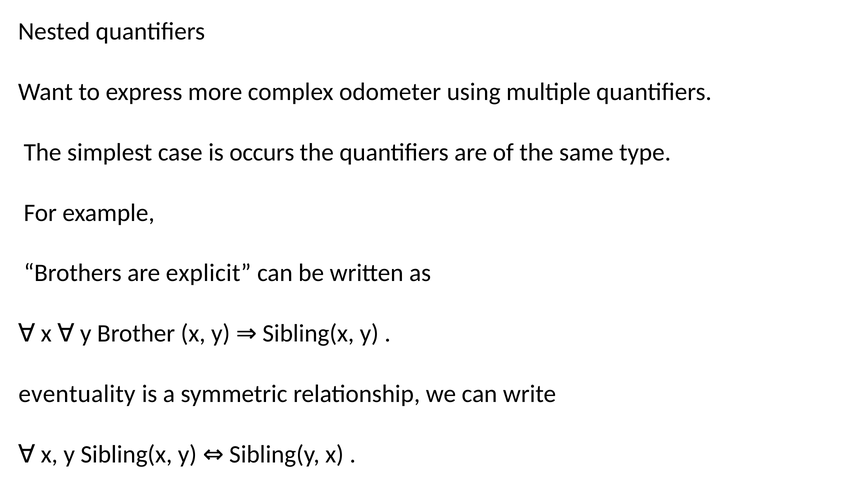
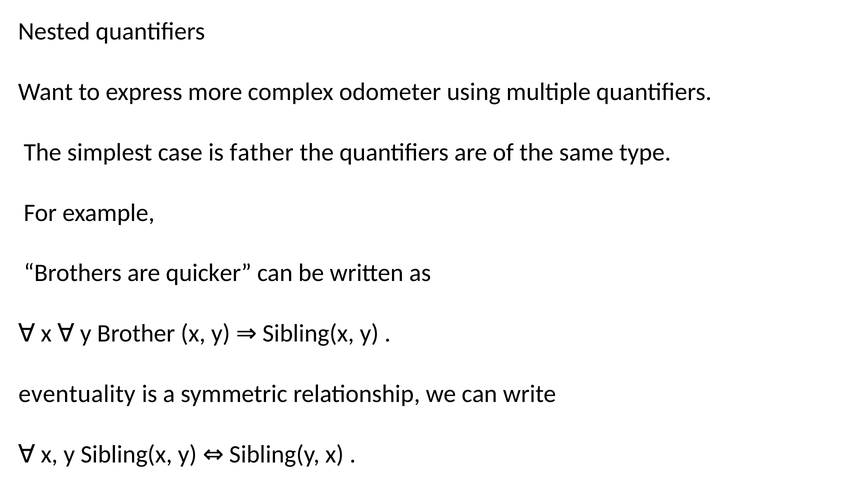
occurs: occurs -> father (262, 152)
explicit: explicit -> quicker (209, 273)
